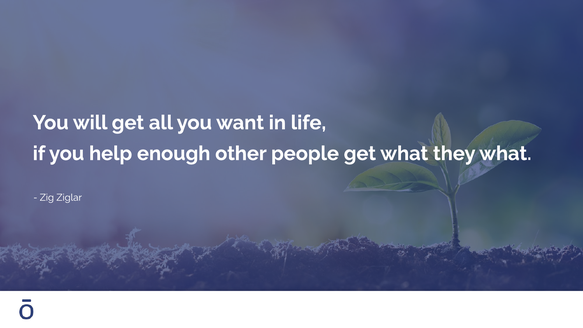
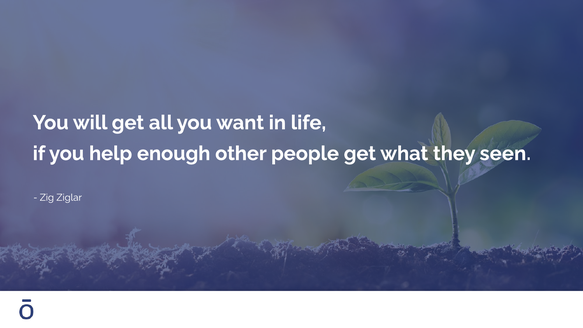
they what: what -> seen (505, 153)
